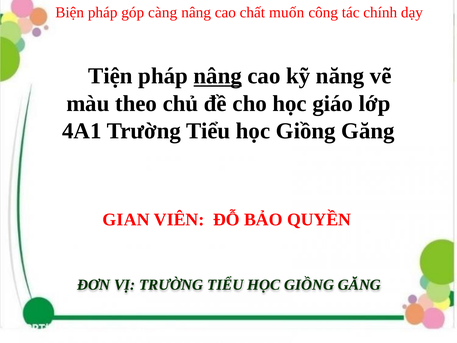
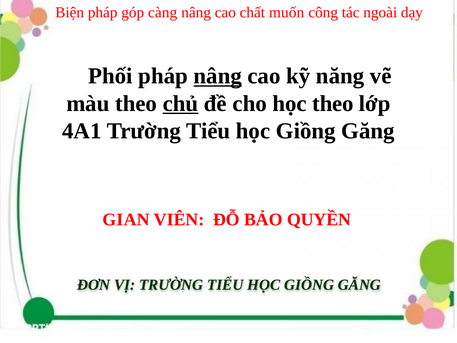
chính: chính -> ngoài (380, 12)
Tiện: Tiện -> Phối (110, 76)
chủ underline: none -> present (180, 103)
học giáo: giáo -> theo (333, 103)
